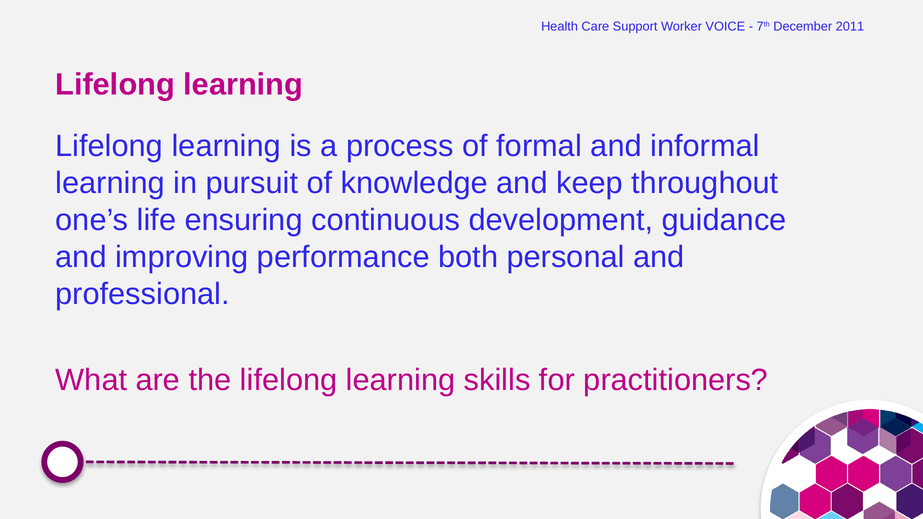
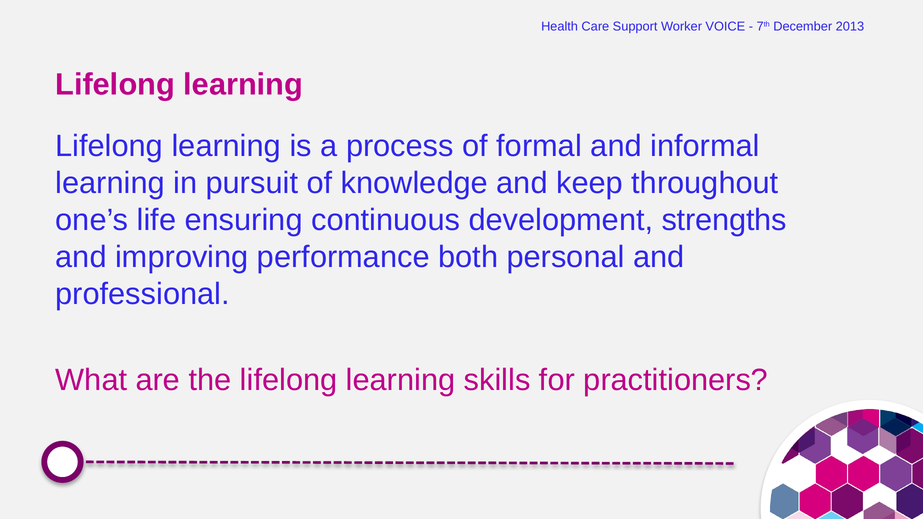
2011: 2011 -> 2013 (850, 26)
guidance: guidance -> strengths (724, 220)
